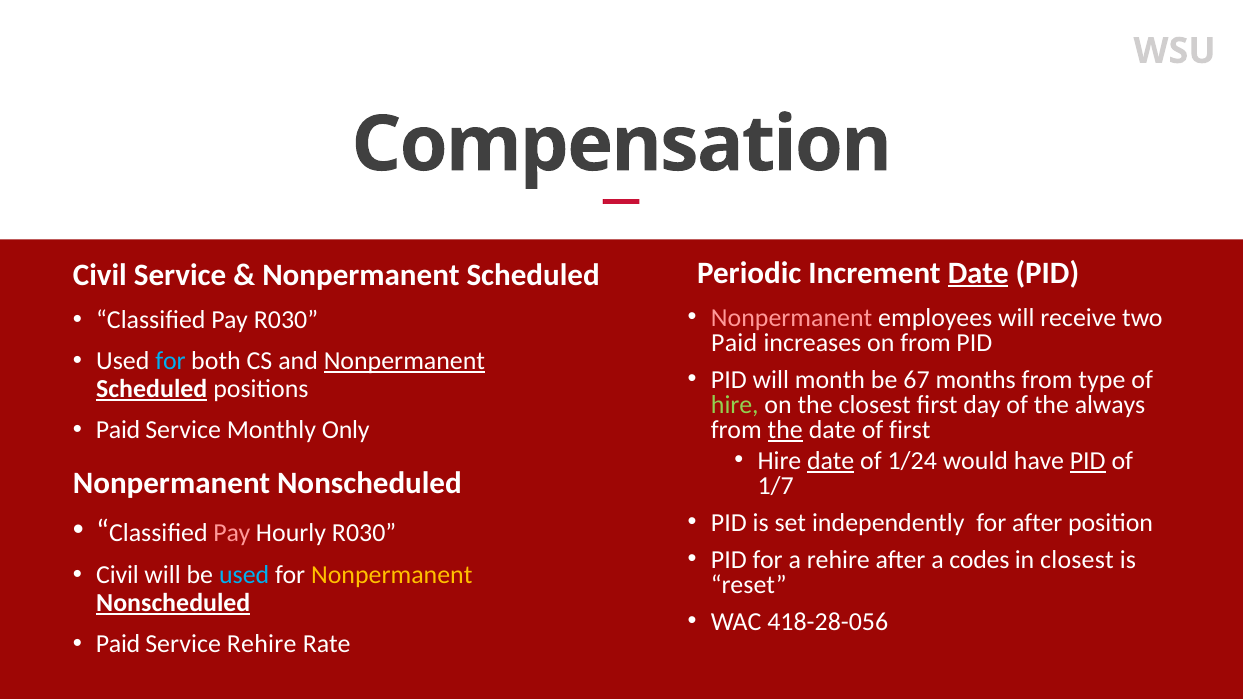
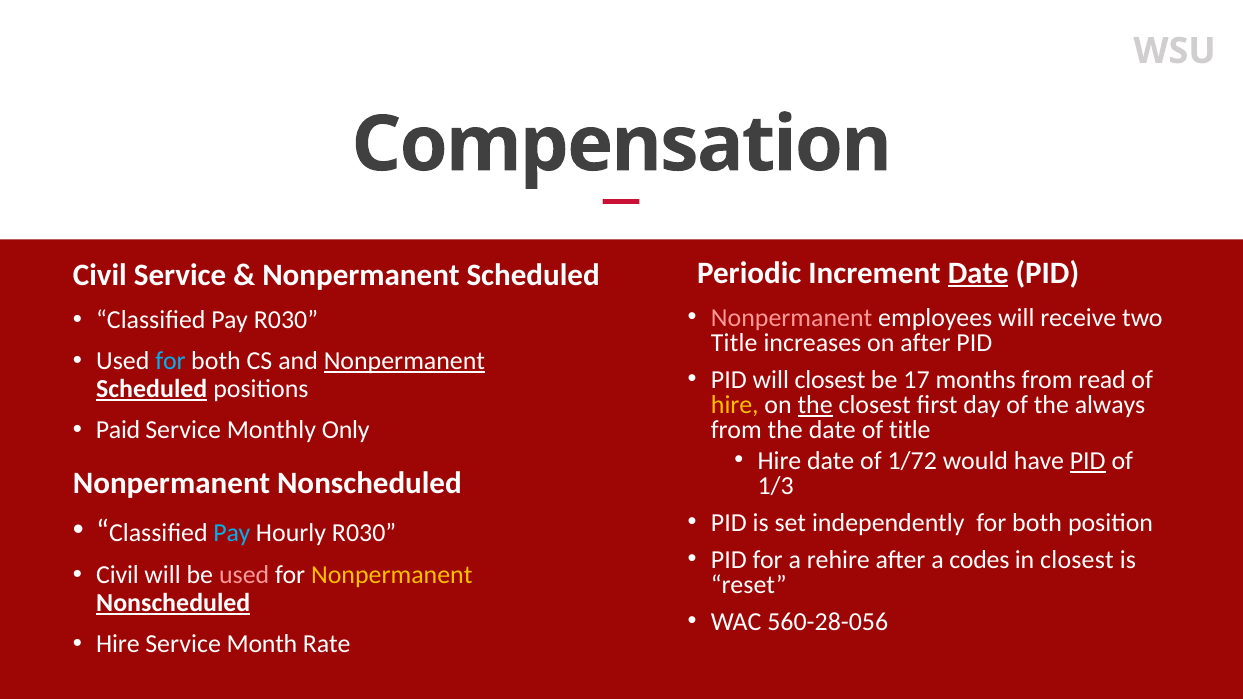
Paid: Paid -> Title (734, 343)
on from: from -> after (926, 343)
will month: month -> closest (830, 380)
67: 67 -> 17 (917, 380)
type: type -> read (1102, 380)
hire colour: light green -> yellow (735, 405)
the underline: none -> present (815, 405)
the underline: present -> none (785, 430)
of first: first -> title (910, 430)
date underline: present -> none (831, 461)
1/24: 1/24 -> 1/72 (912, 461)
1/7: 1/7 -> 1/3 (776, 486)
independently for after: after -> both (1037, 523)
Pay colour: pink -> light blue (232, 533)
used colour: light blue -> pink (244, 575)
418-28-056: 418-28-056 -> 560-28-056 (828, 622)
Paid: Paid -> Hire (118, 644)
Service Rehire: Rehire -> Month (262, 644)
